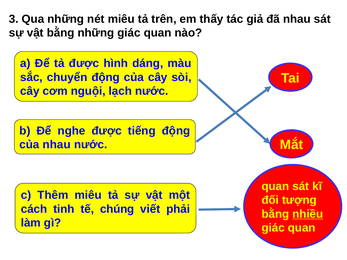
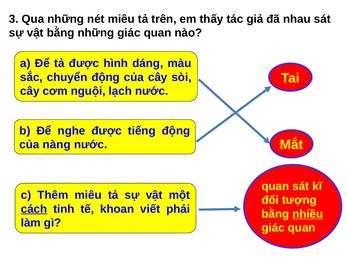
của nhau: nhau -> nàng (57, 145)
cách underline: none -> present (34, 209)
chúng: chúng -> khoan (117, 209)
